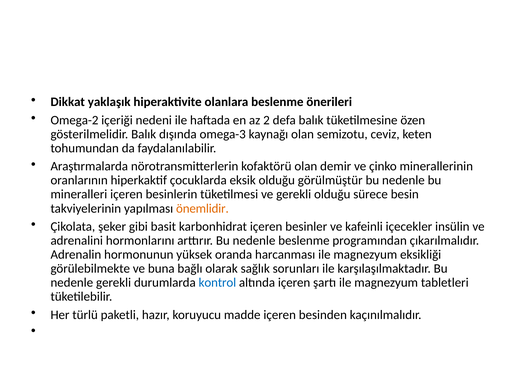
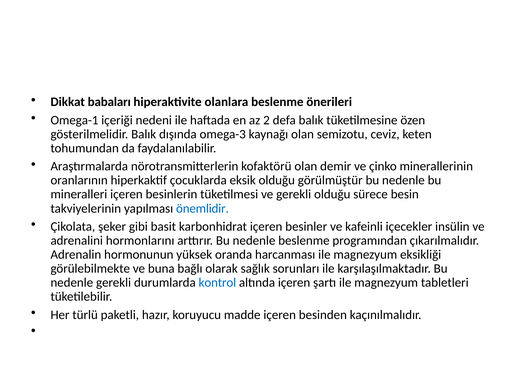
yaklaşık: yaklaşık -> babaları (109, 102)
Omega-2: Omega-2 -> Omega-1 (74, 120)
önemlidir colour: orange -> blue (202, 208)
